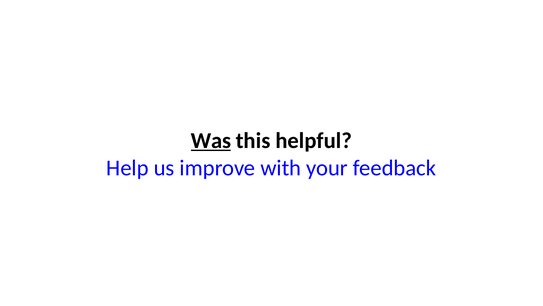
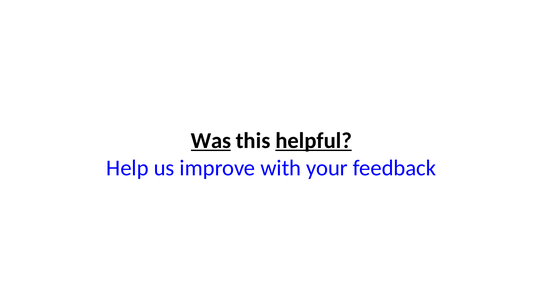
helpful underline: none -> present (314, 140)
